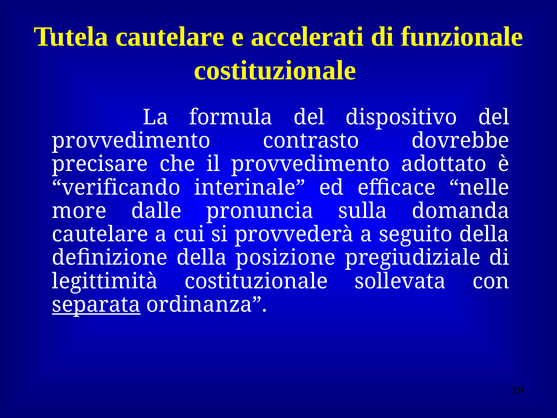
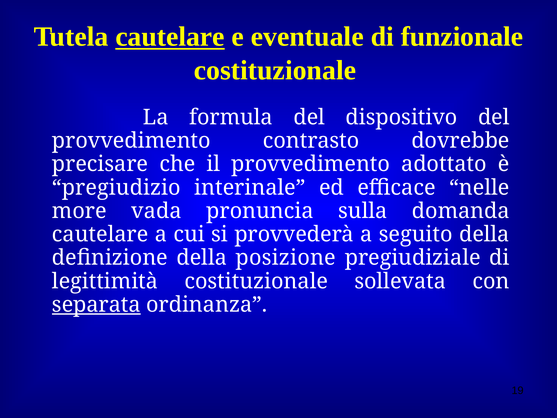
cautelare underline: none -> present (170, 37)
accelerati: accelerati -> eventuale (307, 37)
verificando: verificando -> pregiudizio (116, 187)
dalle: dalle -> vada (156, 211)
